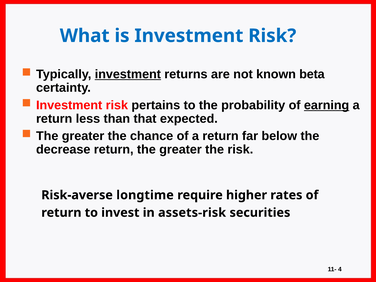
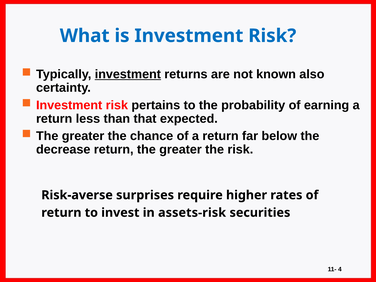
beta: beta -> also (312, 74)
earning underline: present -> none (327, 105)
longtime: longtime -> surprises (145, 195)
